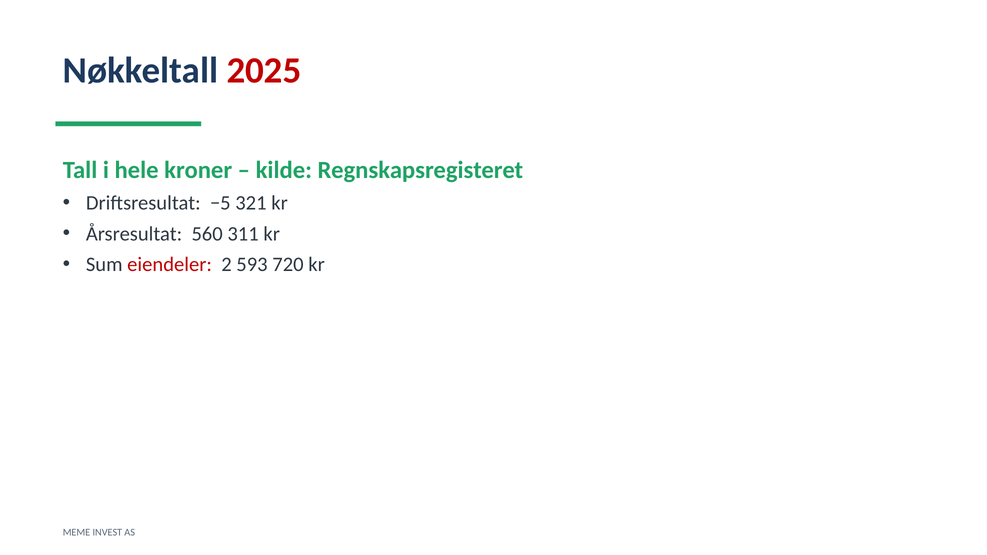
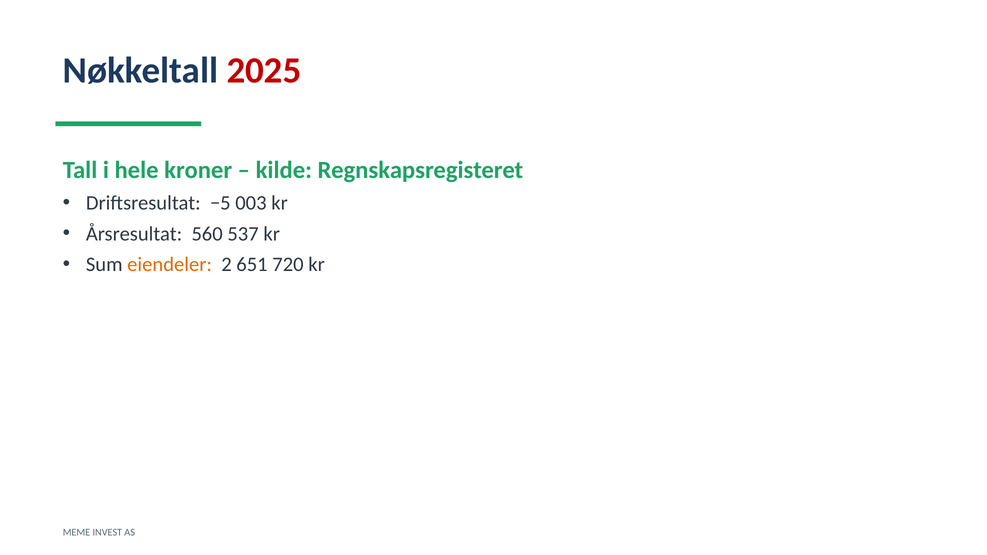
321: 321 -> 003 (251, 203)
311: 311 -> 537 (243, 234)
eiendeler colour: red -> orange (170, 265)
593: 593 -> 651 (252, 265)
